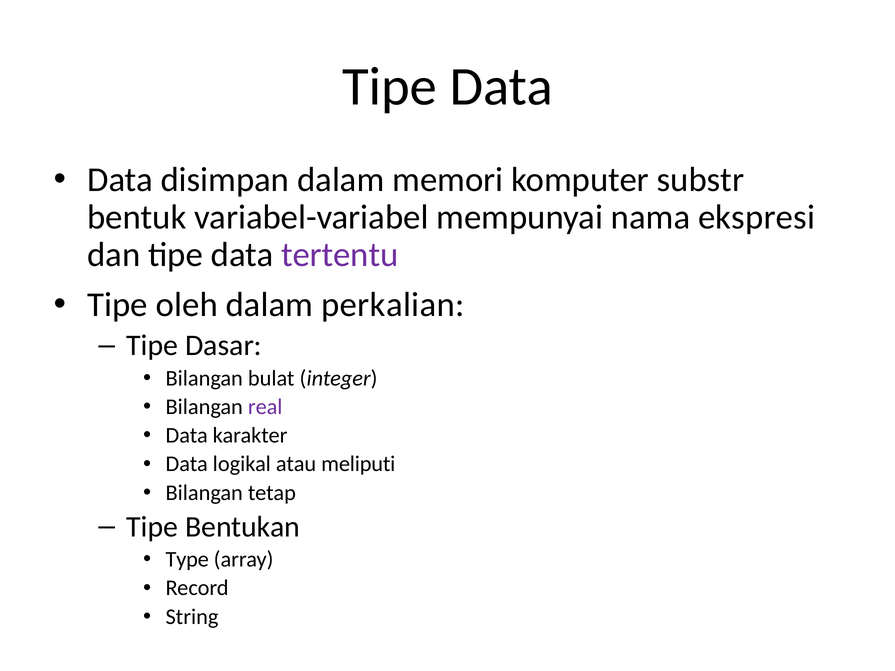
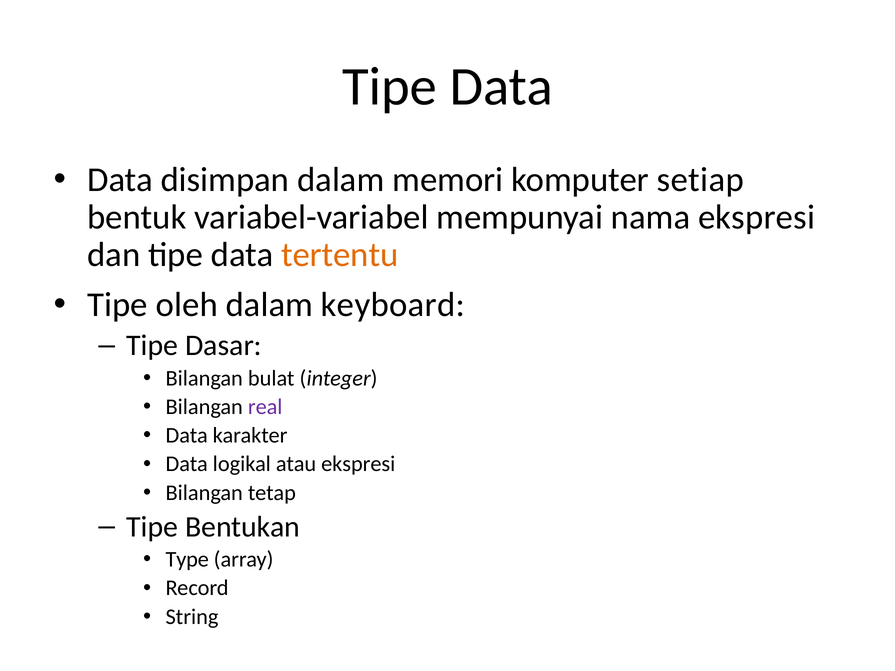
substr: substr -> setiap (700, 180)
tertentu colour: purple -> orange (340, 255)
perkalian: perkalian -> keyboard (393, 305)
atau meliputi: meliputi -> ekspresi (358, 464)
